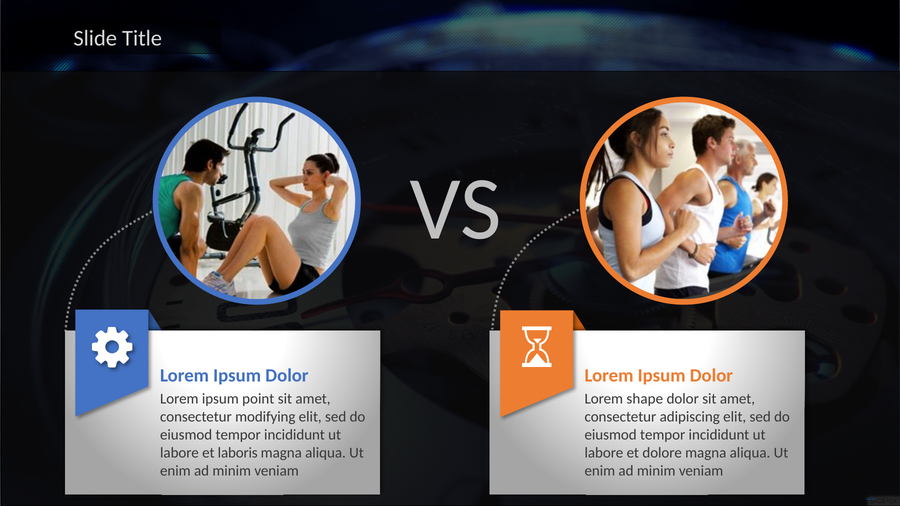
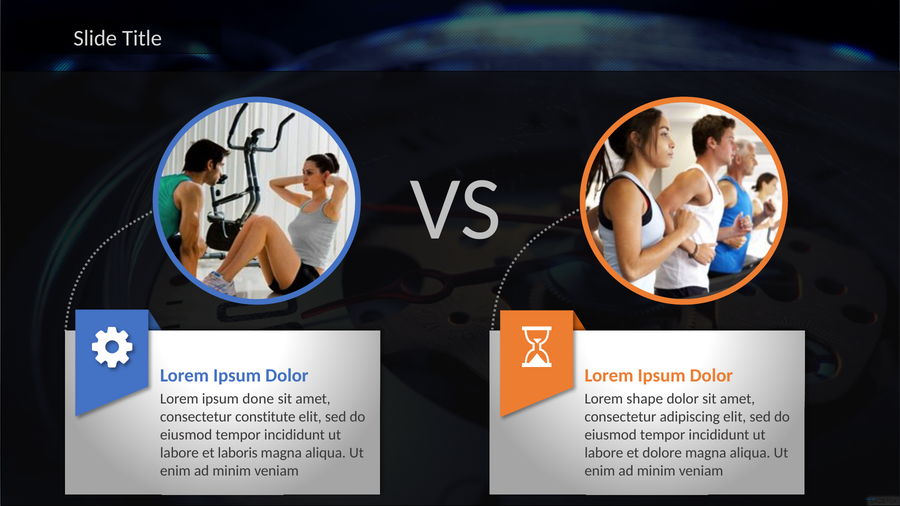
point: point -> done (258, 399)
modifying: modifying -> constitute (265, 417)
